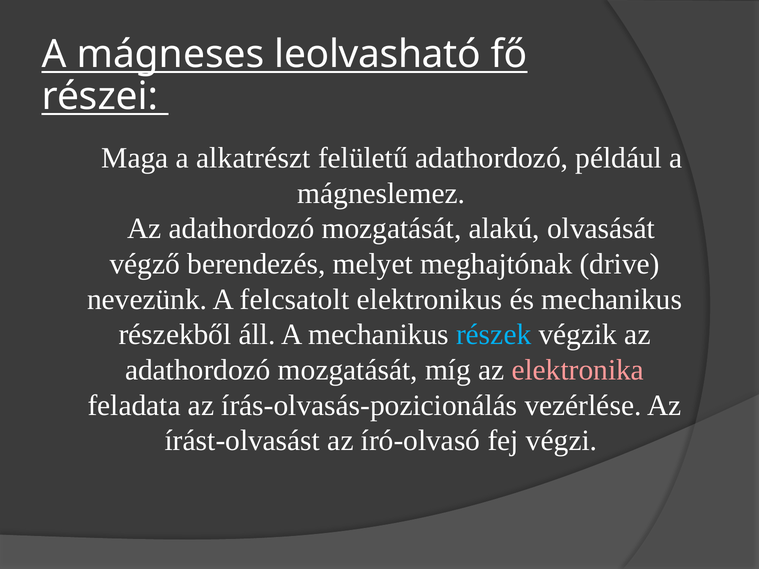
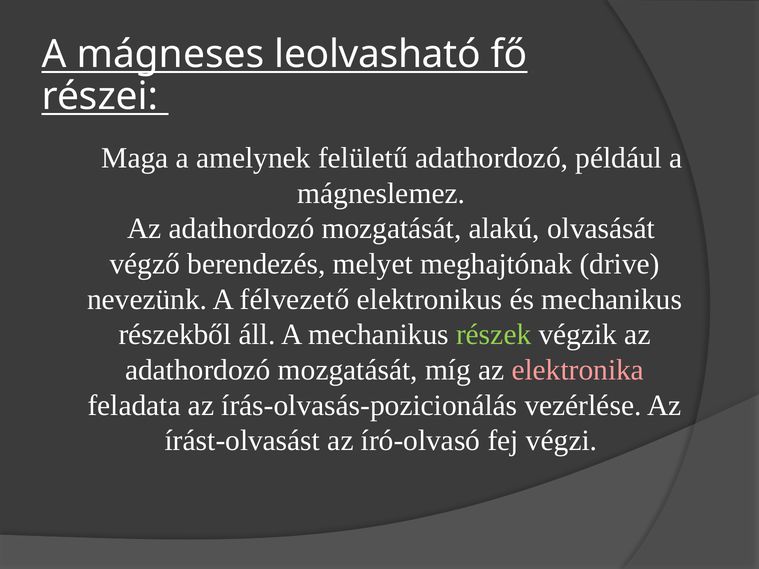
alkatrészt: alkatrészt -> amelynek (253, 158)
felcsatolt: felcsatolt -> félvezető (295, 300)
részek colour: light blue -> light green (494, 335)
